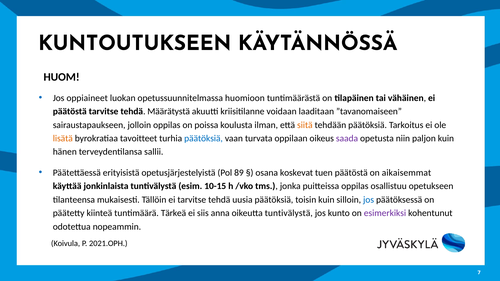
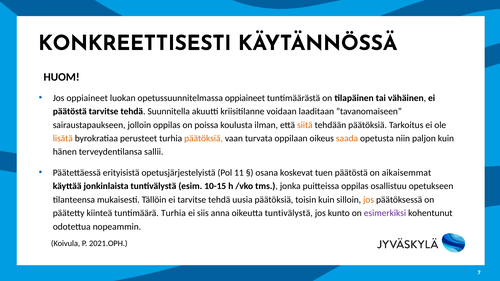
KUNTOUTUKSEEN: KUNTOUTUKSEEN -> KONKREETTISESTI (135, 43)
opetussuunnitelmassa huomioon: huomioon -> oppiaineet (245, 98)
Määrätystä: Määrätystä -> Suunnitella (169, 112)
tavoitteet: tavoitteet -> perusteet (139, 139)
päätöksiä colour: blue -> orange (204, 139)
saada colour: purple -> orange (347, 139)
89: 89 -> 11 (239, 173)
jos colour: blue -> orange (369, 200)
tuntimäärä Tärkeä: Tärkeä -> Turhia (173, 213)
